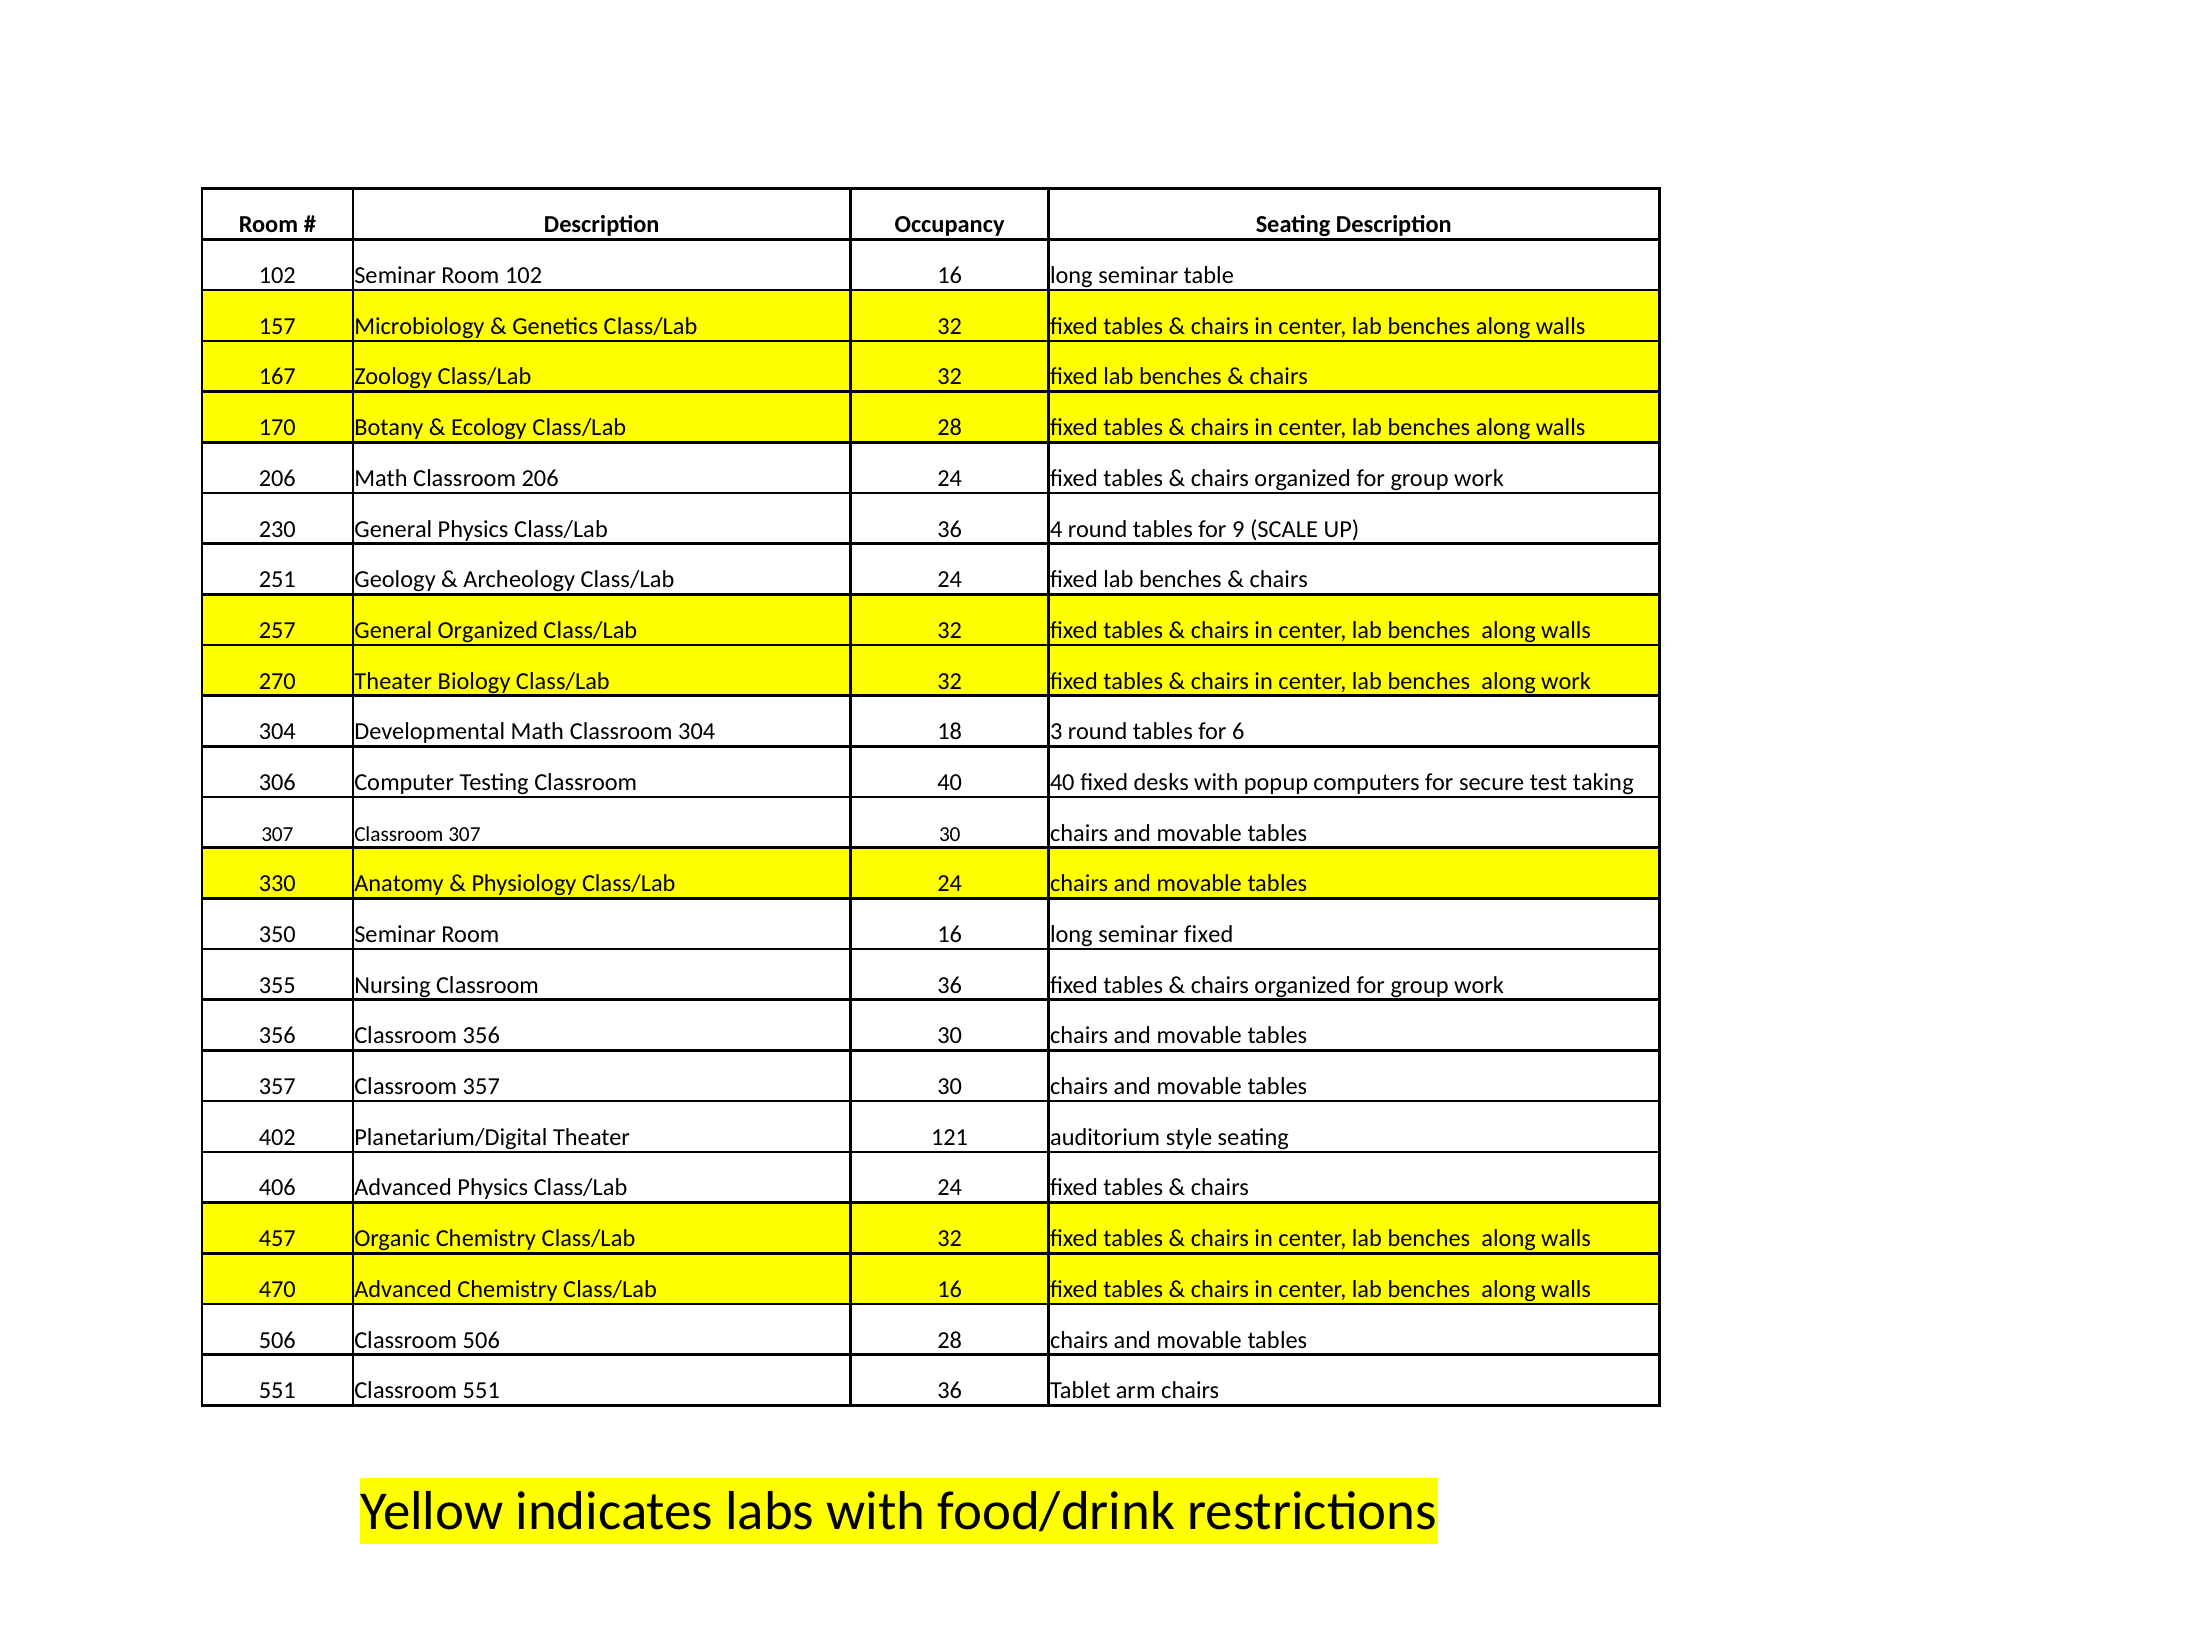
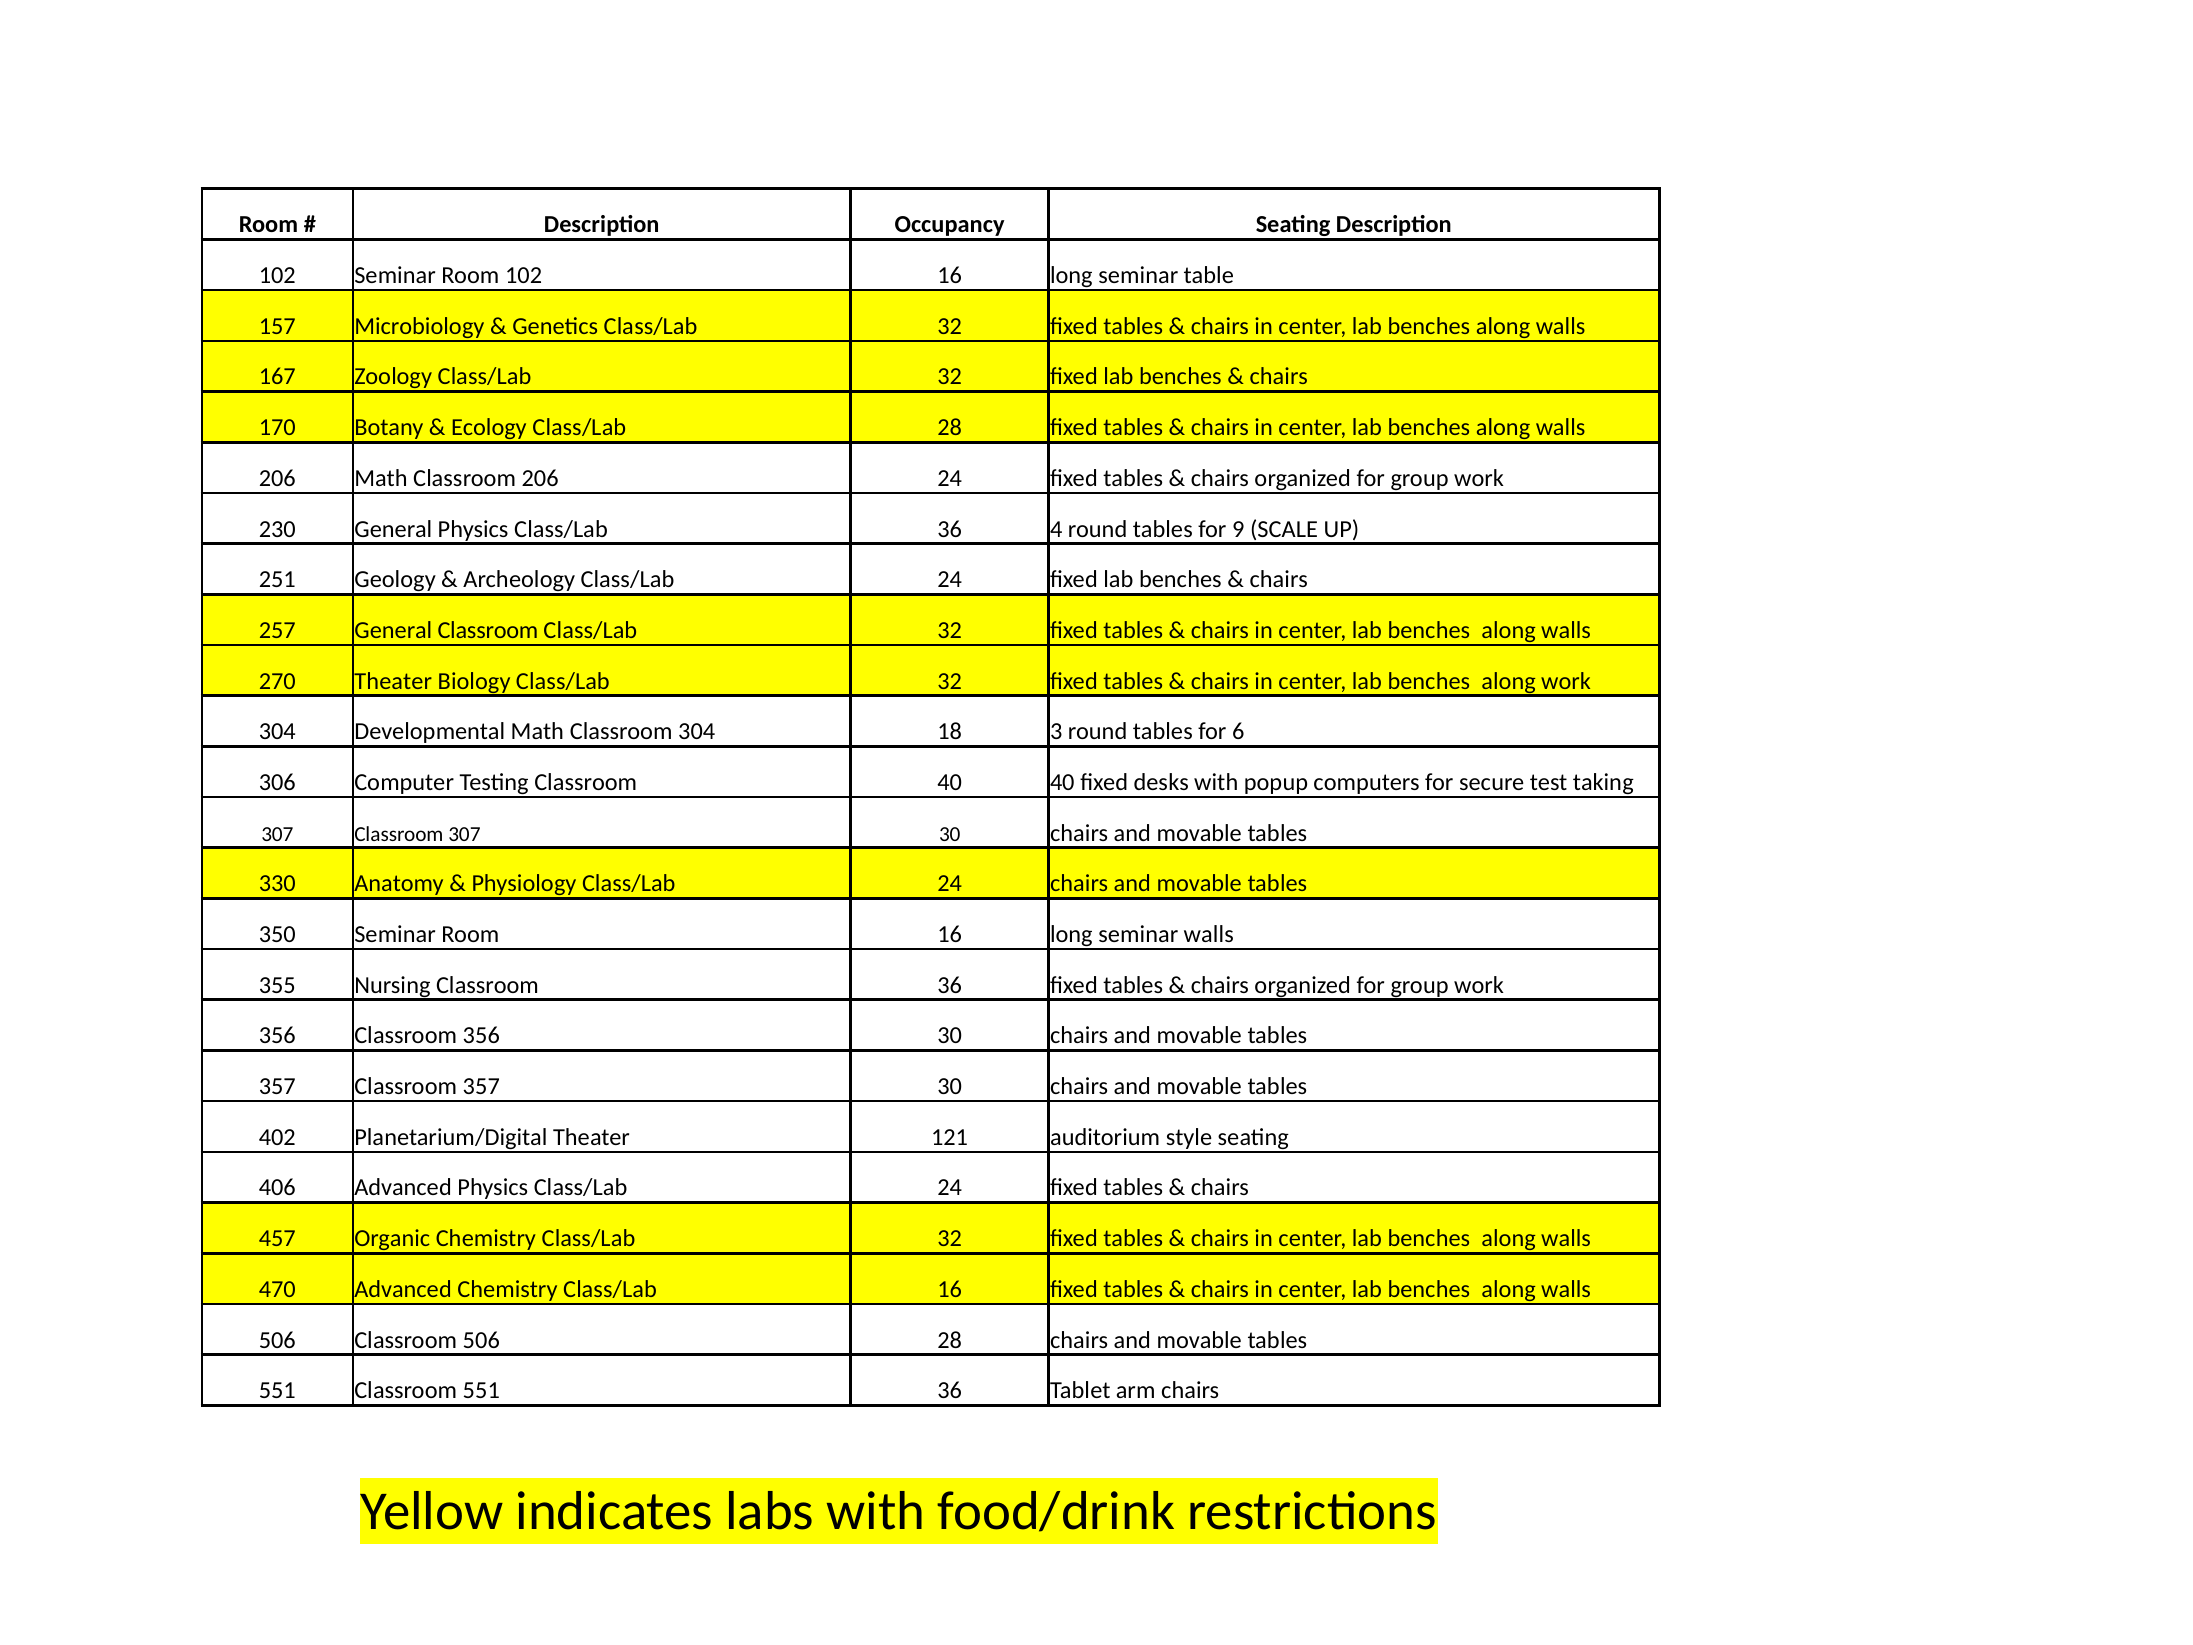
General Organized: Organized -> Classroom (488, 630)
seminar fixed: fixed -> walls (1209, 934)
